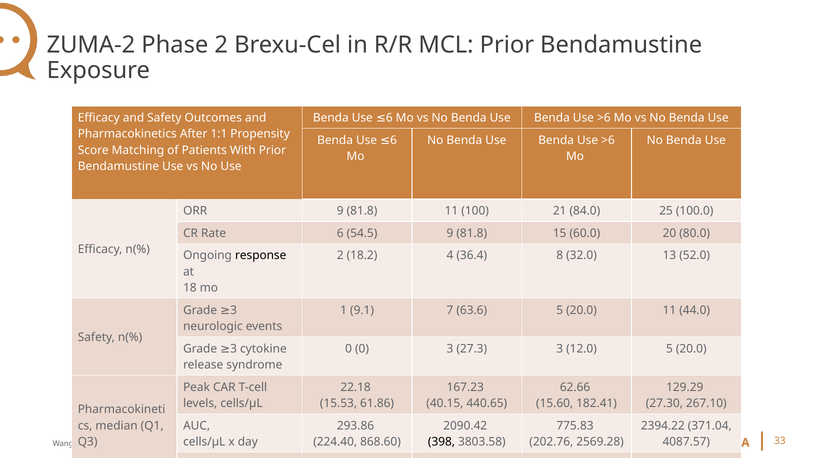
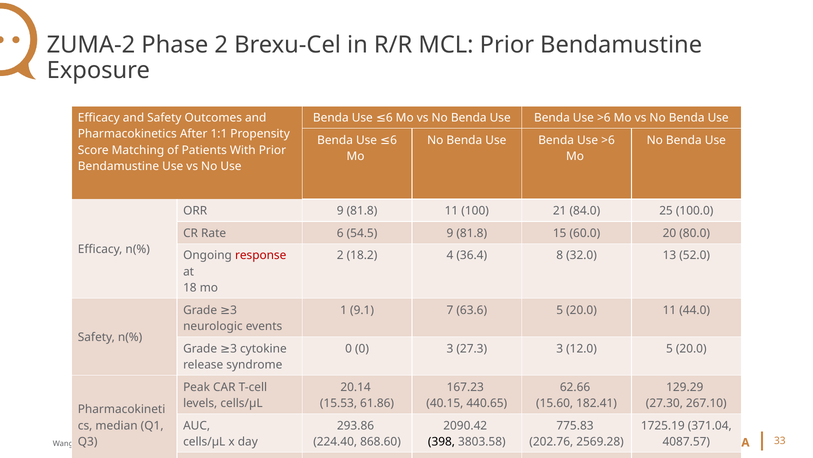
response colour: black -> red (261, 255)
22.18: 22.18 -> 20.14 (356, 387)
2394.22: 2394.22 -> 1725.19 (663, 425)
